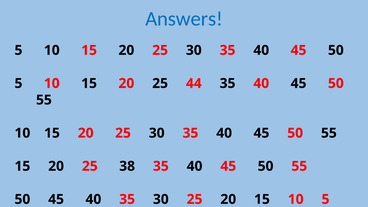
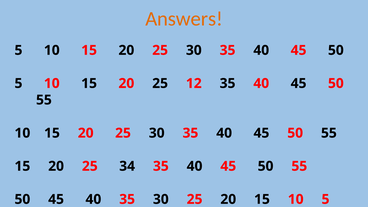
Answers colour: blue -> orange (184, 19)
44: 44 -> 12 (194, 83)
38: 38 -> 34 (127, 166)
